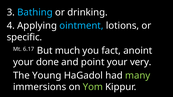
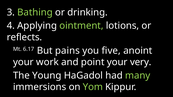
Bathing colour: light blue -> light green (35, 12)
ointment colour: light blue -> light green (81, 26)
specific: specific -> reflects (24, 37)
much: much -> pains (67, 51)
fact: fact -> five (111, 51)
done: done -> work (47, 62)
